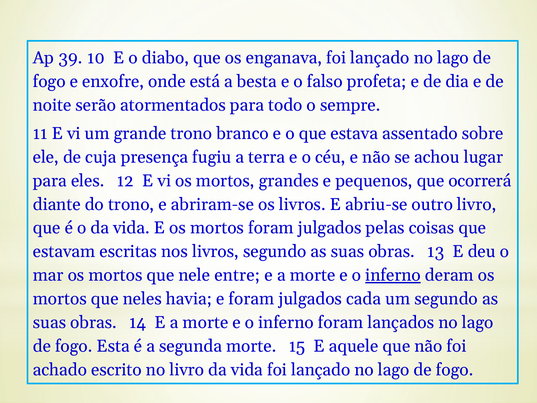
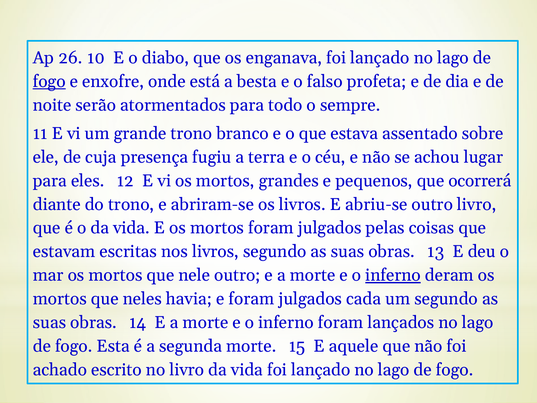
39: 39 -> 26 (70, 58)
fogo underline: none -> present (49, 82)
nele entre: entre -> outro (237, 275)
